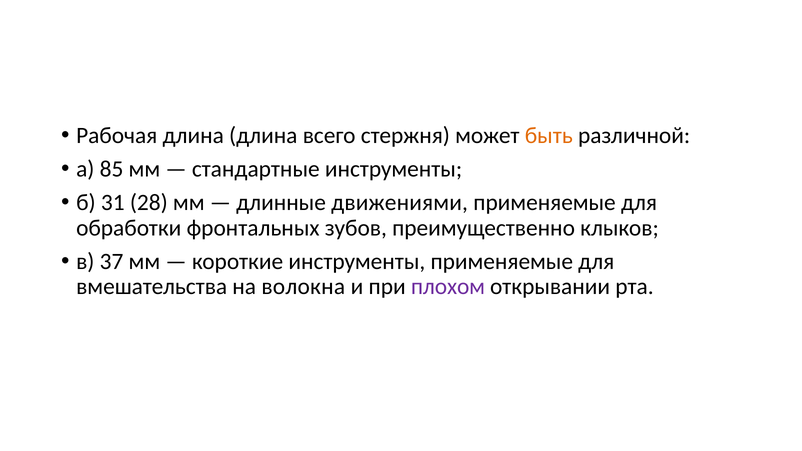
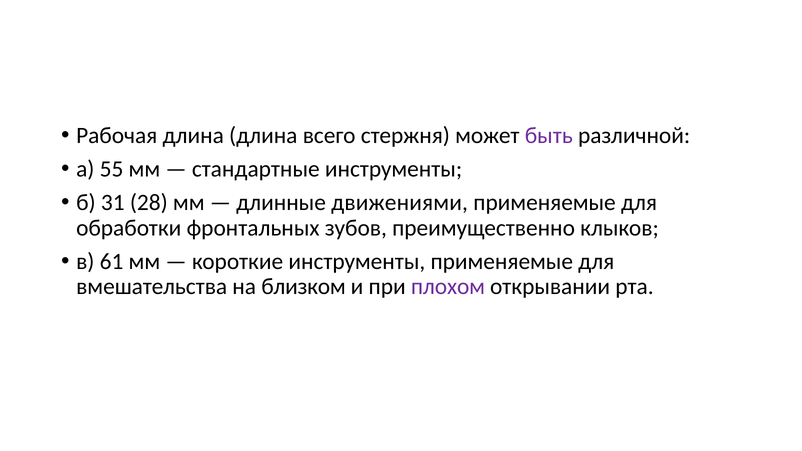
быть colour: orange -> purple (549, 136)
85: 85 -> 55 (111, 169)
37: 37 -> 61 (111, 262)
волокна: волокна -> близком (303, 287)
